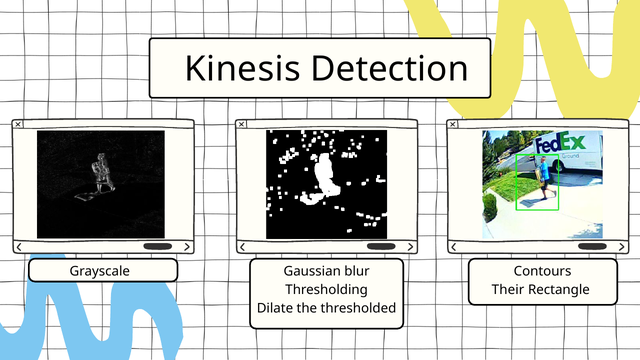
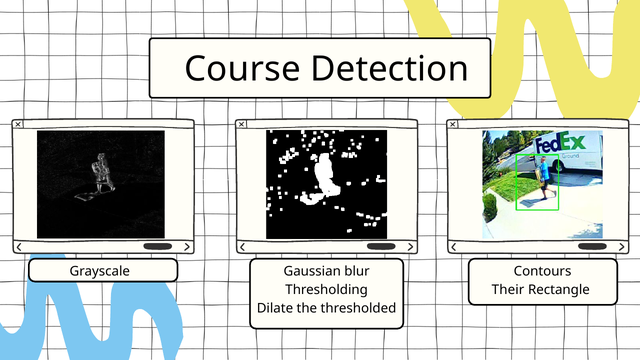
Kinesis: Kinesis -> Course (243, 69)
